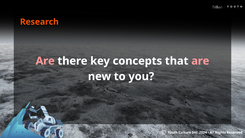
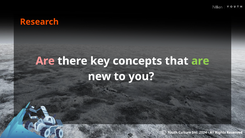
are colour: pink -> light green (200, 61)
